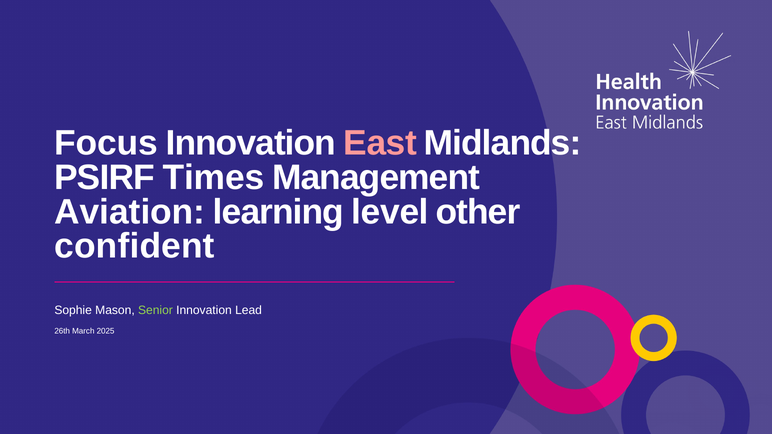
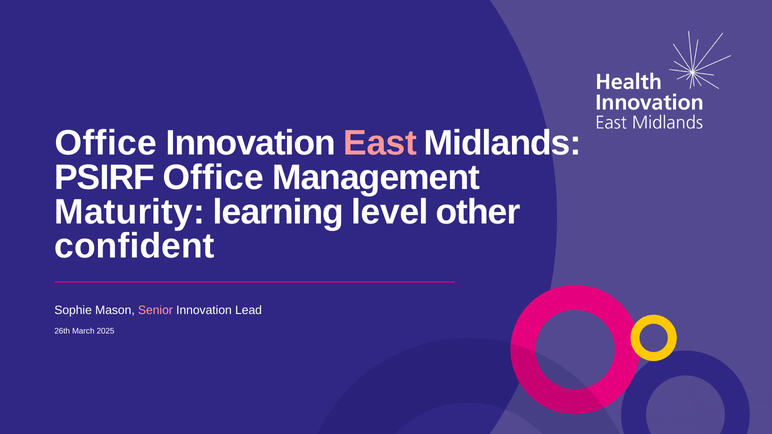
Focus: Focus -> Office (106, 143)
PSIRF Times: Times -> Office (213, 178)
Aviation: Aviation -> Maturity (130, 212)
Senior colour: light green -> pink (155, 310)
